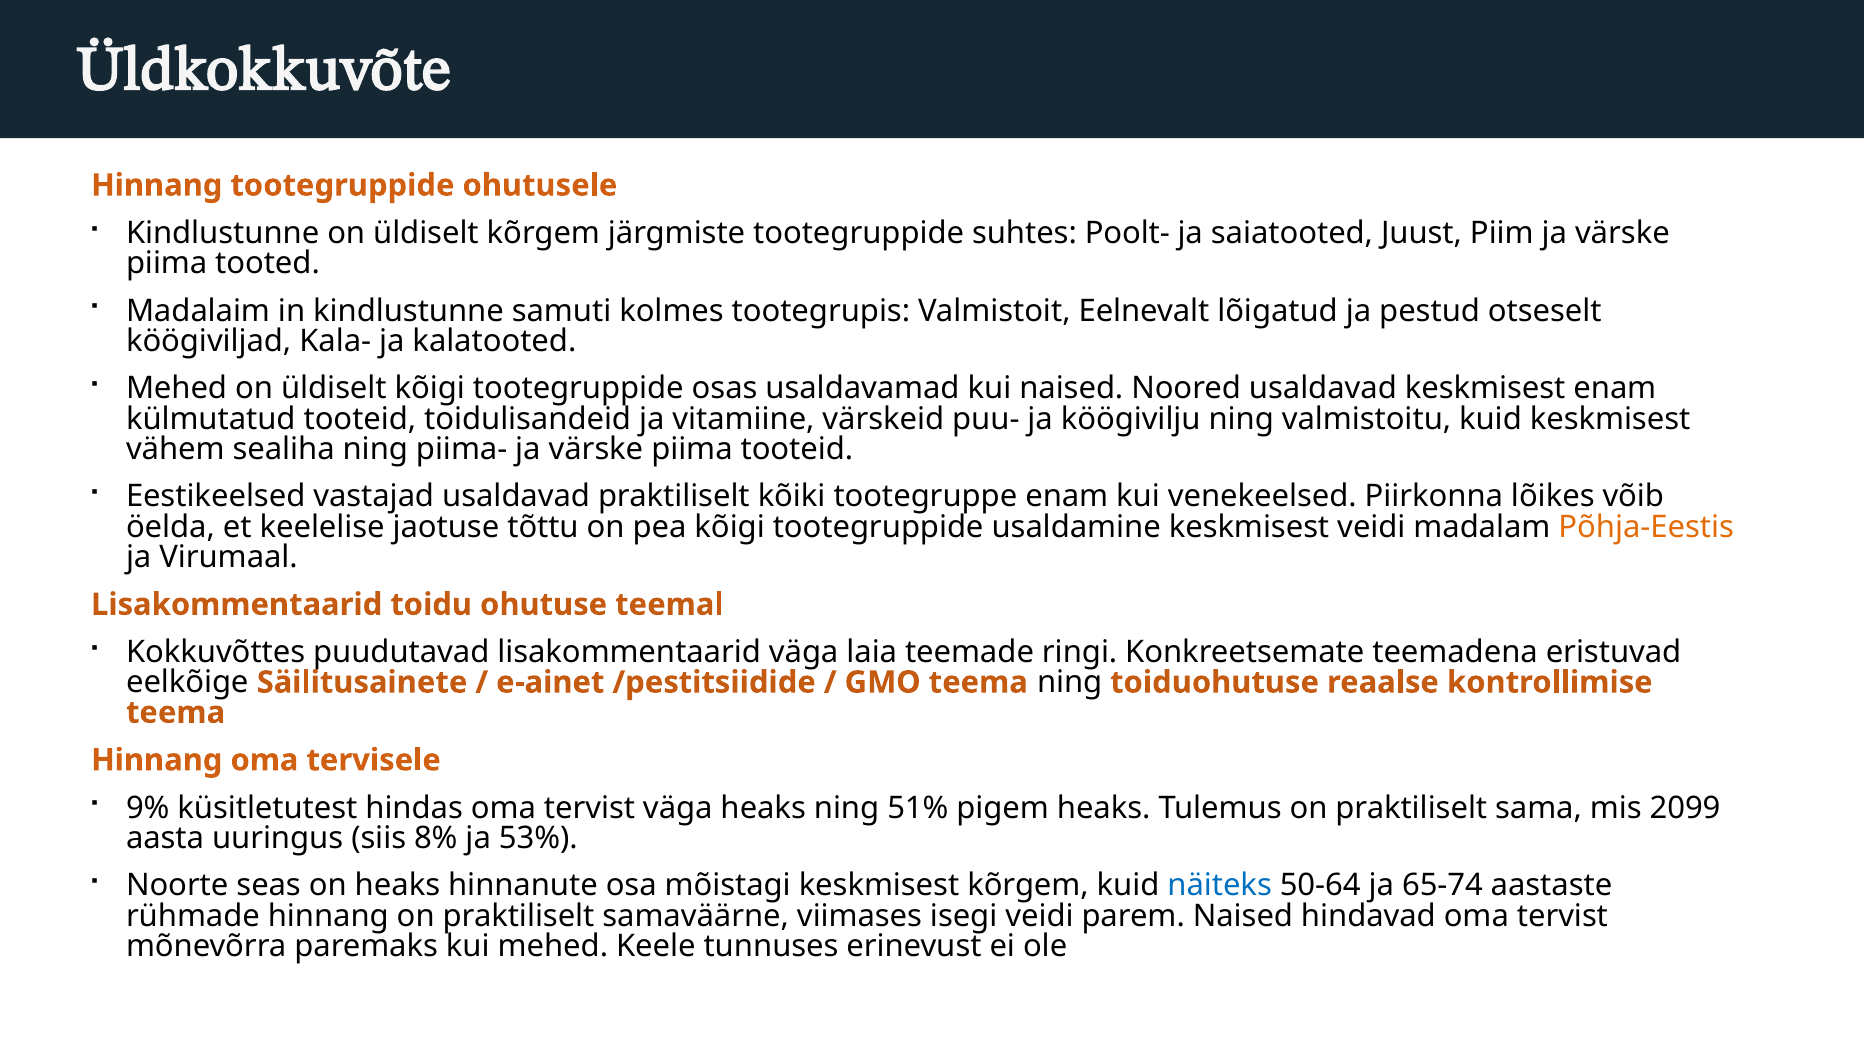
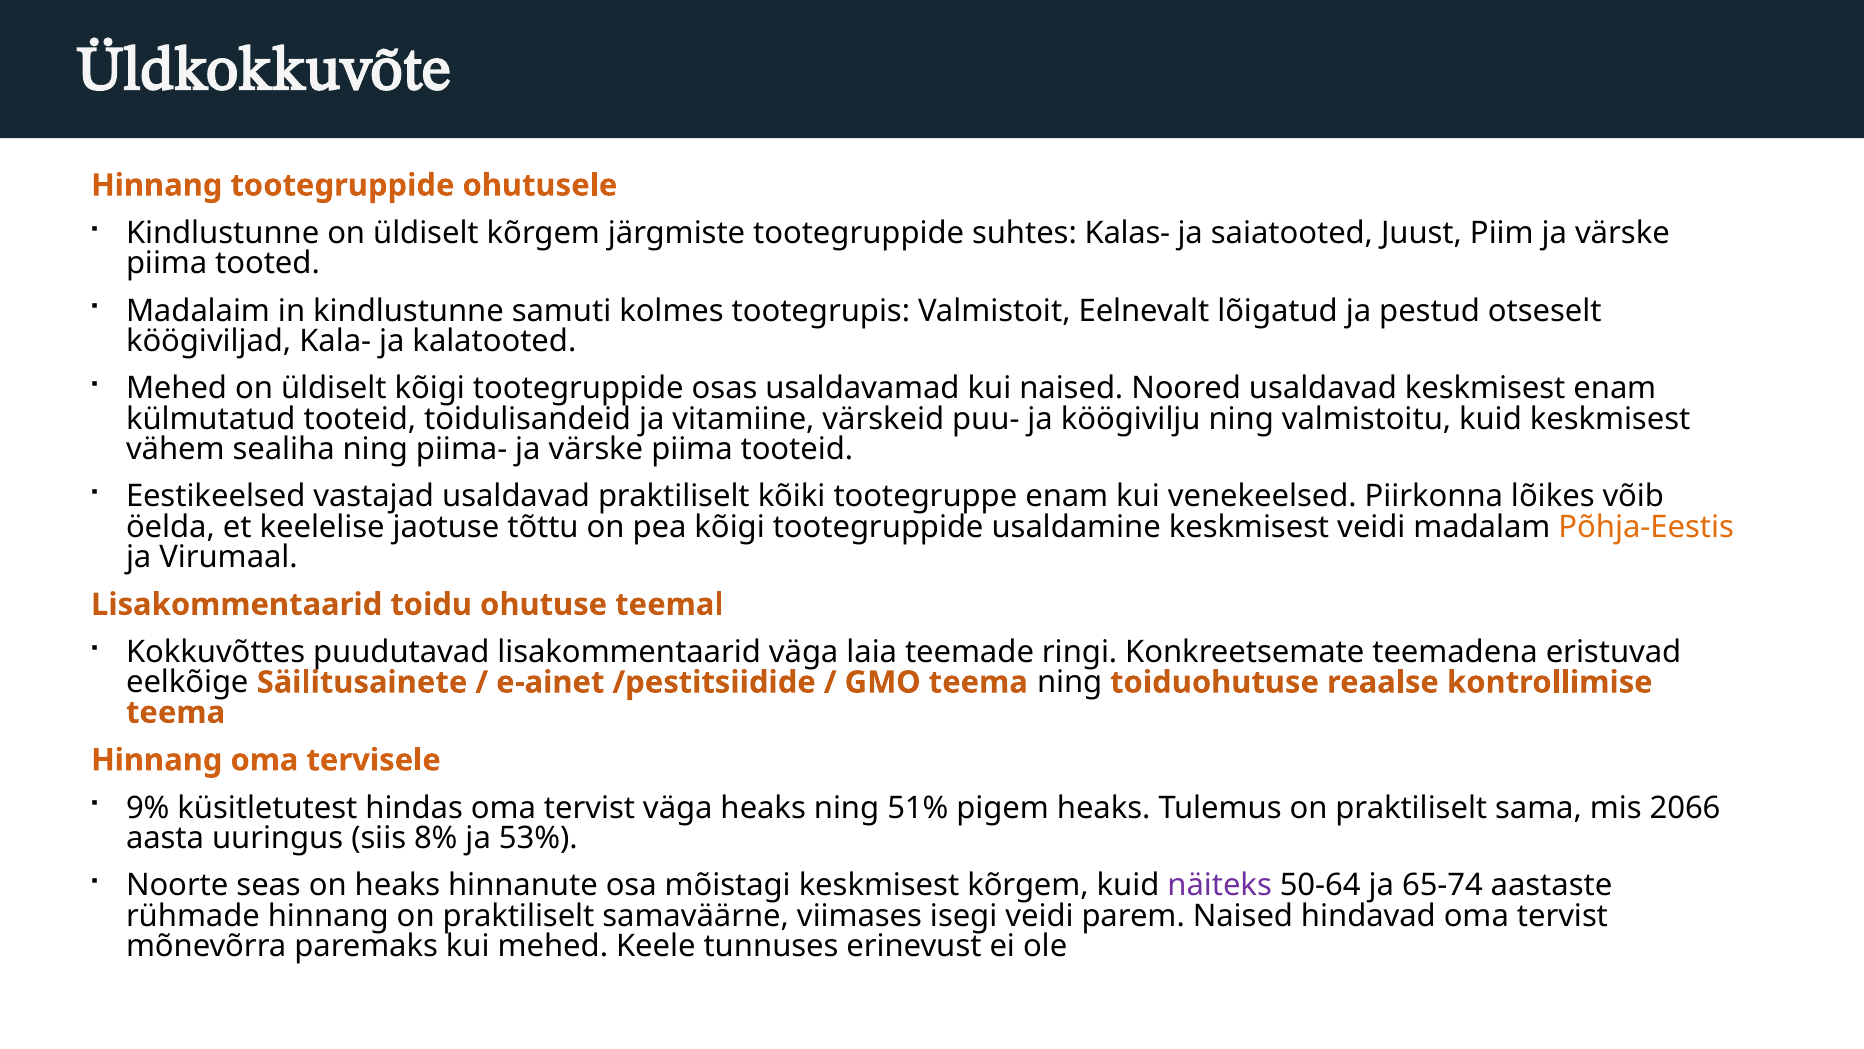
Poolt-: Poolt- -> Kalas- (1127, 233)
2099: 2099 -> 2066 (1685, 807)
näiteks colour: blue -> purple (1220, 885)
